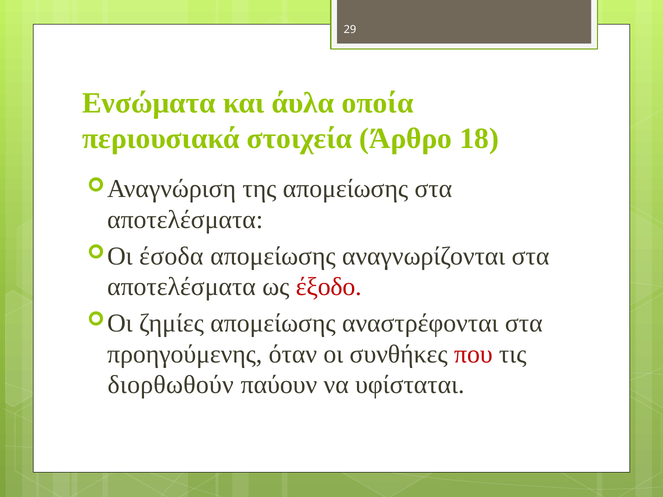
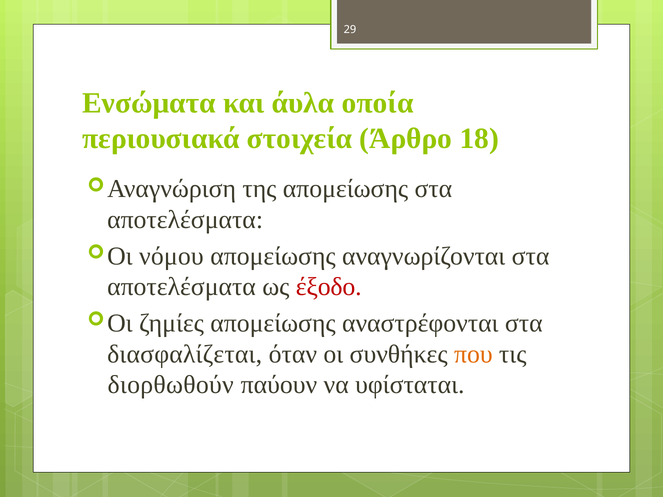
έσοδα: έσοδα -> νόμου (171, 256)
προηγούμενης: προηγούμενης -> διασφαλίζεται (185, 354)
που colour: red -> orange (473, 354)
